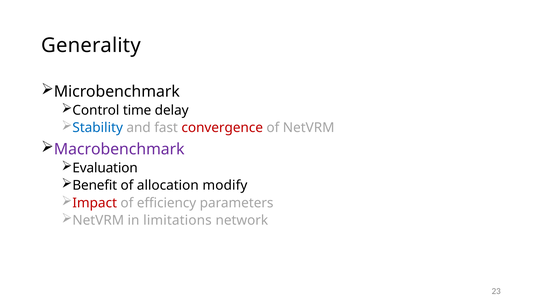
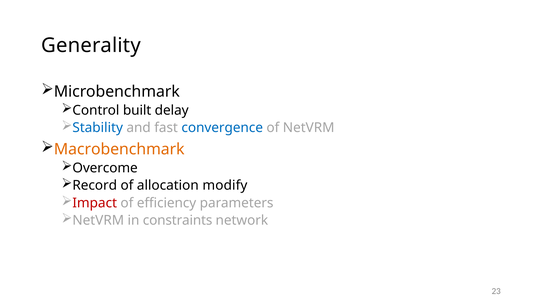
time: time -> built (137, 110)
convergence colour: red -> blue (222, 128)
Macrobenchmark colour: purple -> orange (119, 149)
Evaluation: Evaluation -> Overcome (105, 168)
Benefit: Benefit -> Record (95, 185)
limitations: limitations -> constraints (178, 220)
